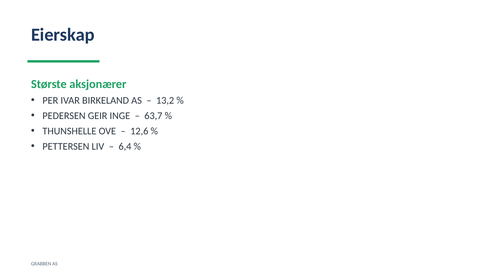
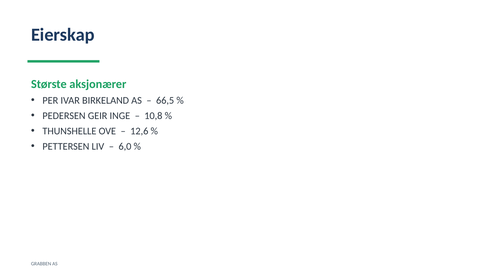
13,2: 13,2 -> 66,5 (165, 100)
63,7: 63,7 -> 10,8 (153, 116)
6,4: 6,4 -> 6,0 (125, 146)
